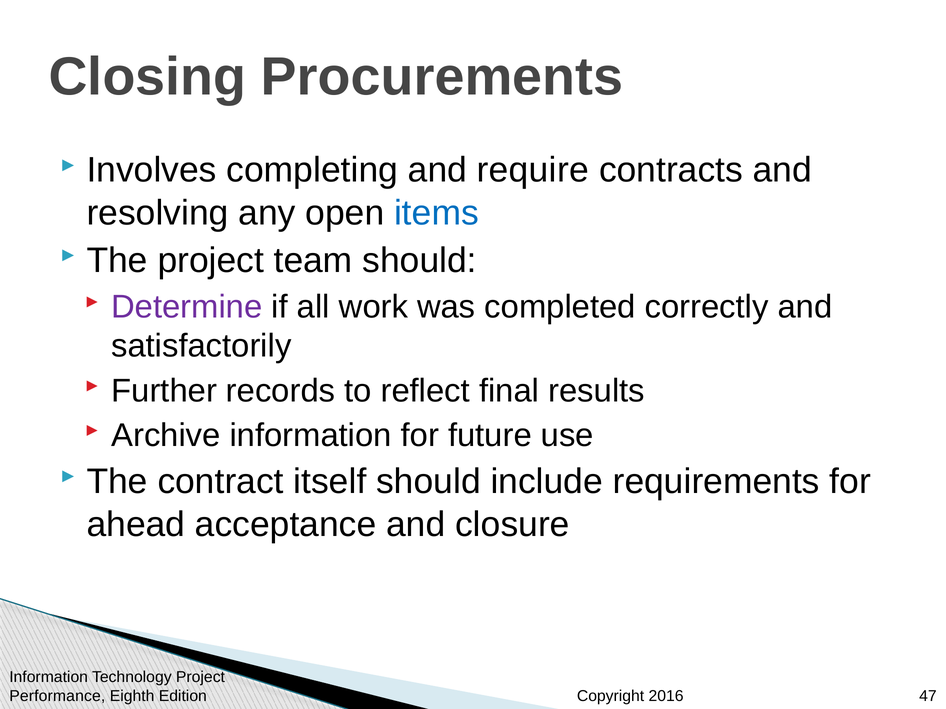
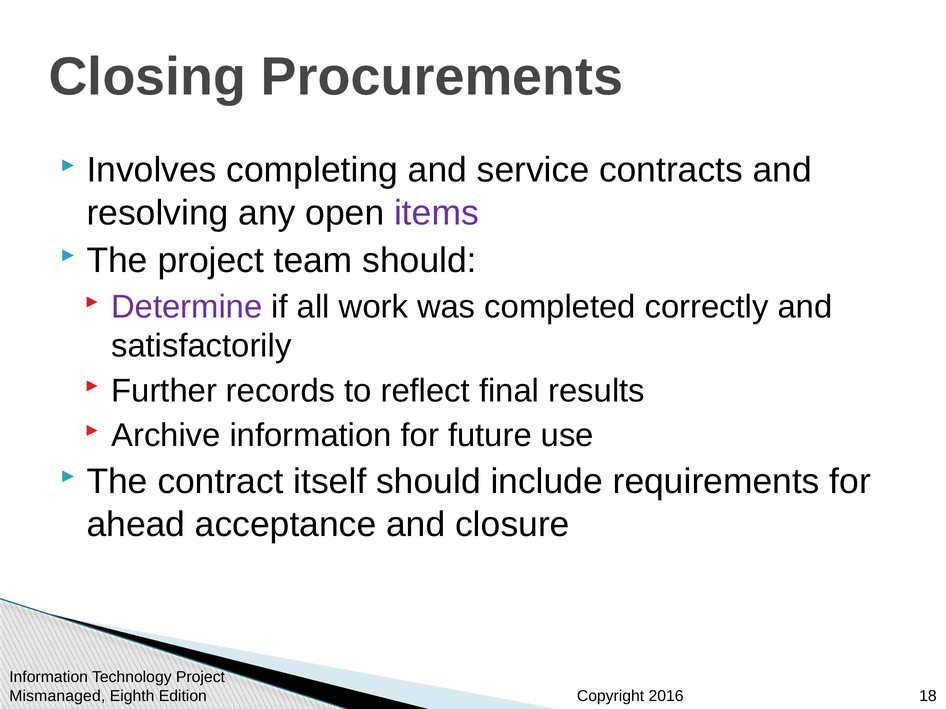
require: require -> service (533, 170)
items colour: blue -> purple (436, 213)
Performance: Performance -> Mismanaged (57, 696)
47: 47 -> 18 (928, 696)
